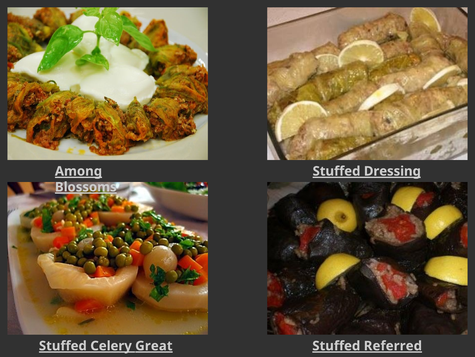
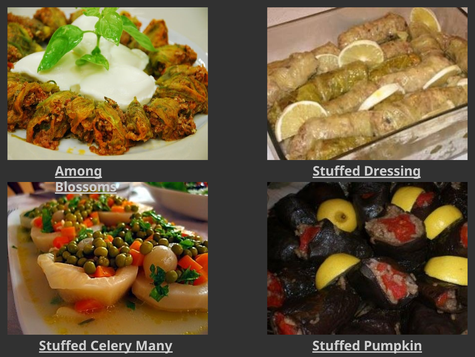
Great: Great -> Many (154, 345)
Referred: Referred -> Pumpkin (393, 345)
